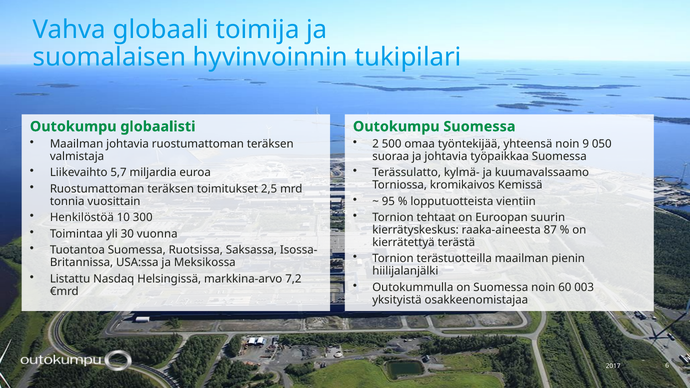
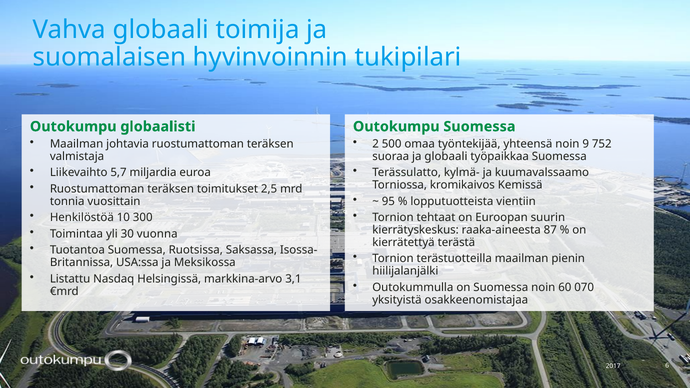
050: 050 -> 752 (602, 144)
ja johtavia: johtavia -> globaali (446, 156)
7,2: 7,2 -> 3,1 (293, 279)
003: 003 -> 070 (584, 287)
